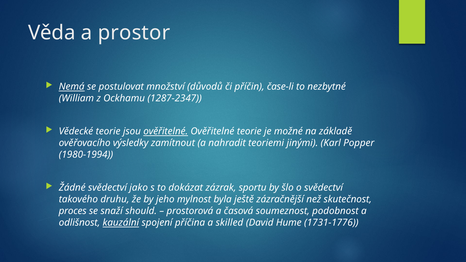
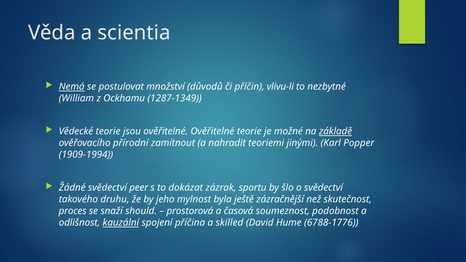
prostor: prostor -> scientia (134, 33)
čase-li: čase-li -> vlivu-li (280, 87)
1287-2347: 1287-2347 -> 1287-1349 (175, 98)
ověřitelné underline: present -> none (166, 131)
základě underline: none -> present (336, 131)
výsledky: výsledky -> přírodní (131, 143)
1980-1994: 1980-1994 -> 1909-1994 (86, 155)
jako: jako -> peer (139, 188)
1731-1776: 1731-1776 -> 6788-1776 (331, 223)
